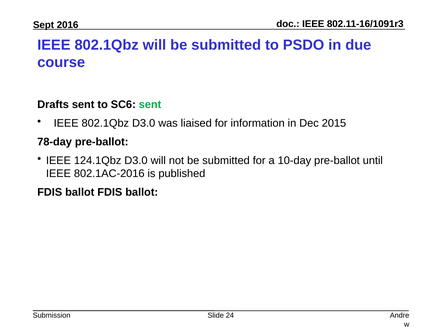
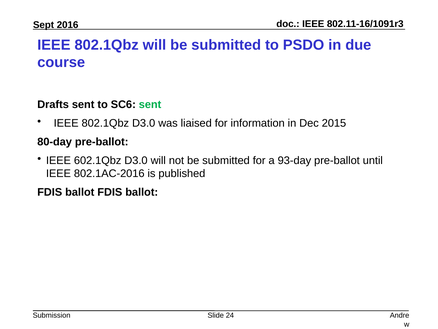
78-day: 78-day -> 80-day (55, 142)
124.1Qbz: 124.1Qbz -> 602.1Qbz (98, 160)
10-day: 10-day -> 93-day (294, 160)
